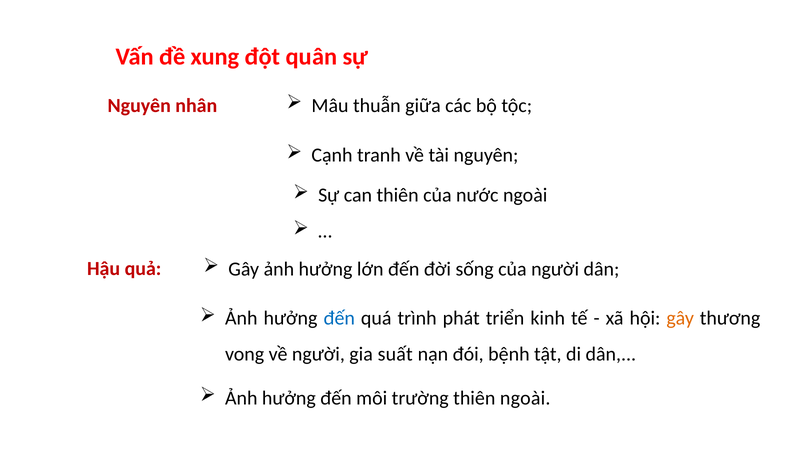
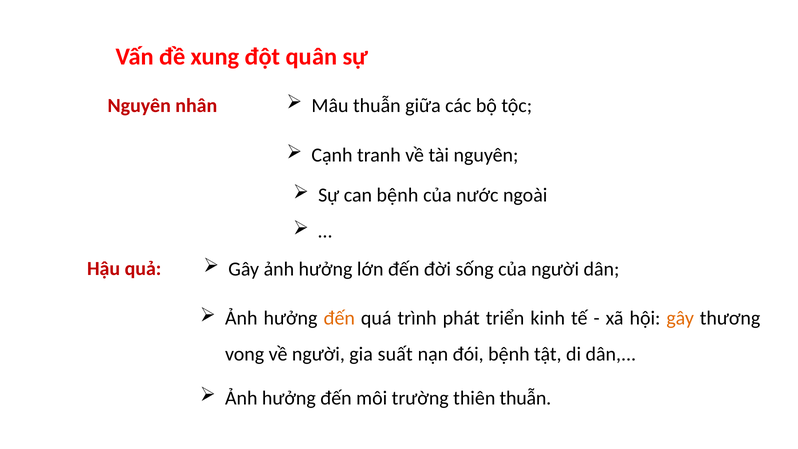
can thiên: thiên -> bệnh (397, 195)
đến colour: blue -> orange (339, 318)
thiên ngoài: ngoài -> thuẫn (525, 398)
